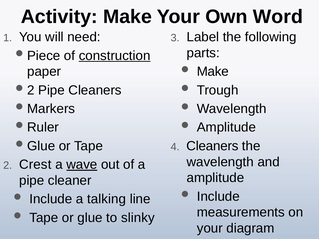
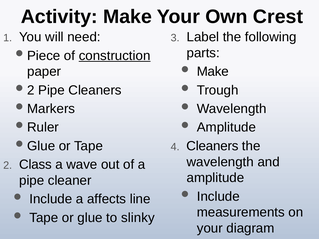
Word: Word -> Crest (278, 17)
Crest: Crest -> Class (35, 165)
wave underline: present -> none (82, 165)
talking: talking -> affects (107, 199)
